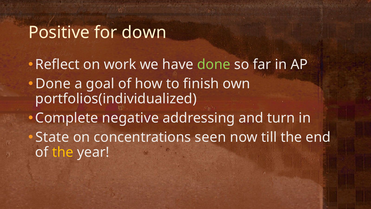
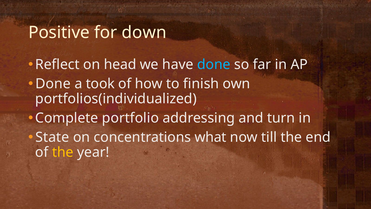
work: work -> head (120, 64)
done colour: light green -> light blue (214, 64)
goal: goal -> took (100, 84)
negative: negative -> portfolio (130, 118)
seen: seen -> what (211, 137)
